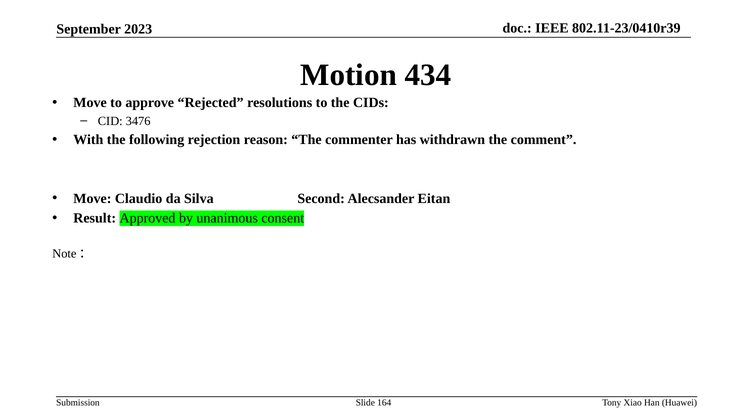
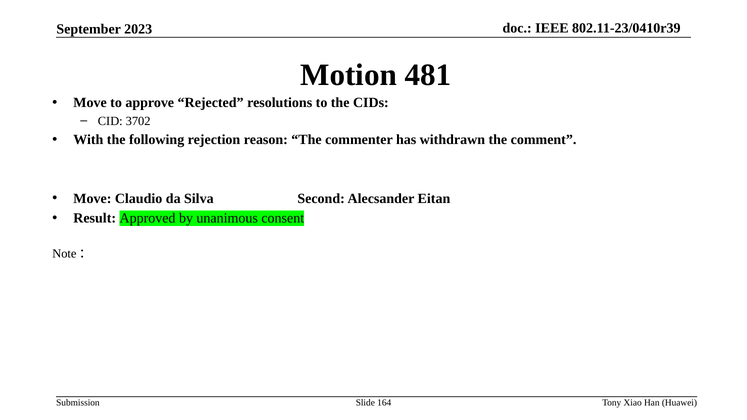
434: 434 -> 481 (428, 75)
3476: 3476 -> 3702 (138, 121)
